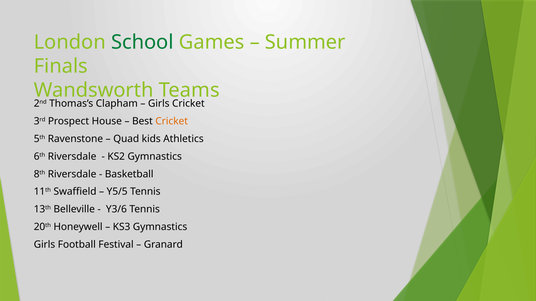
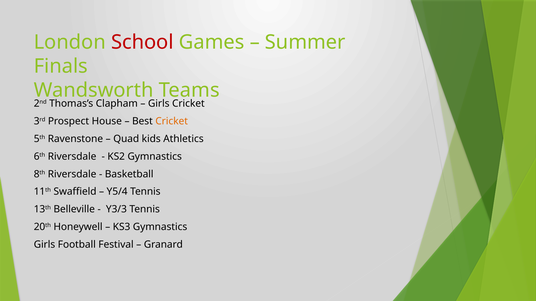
School colour: green -> red (142, 42)
Y5/5: Y5/5 -> Y5/4 (117, 192)
Y3/6: Y3/6 -> Y3/3 (116, 210)
